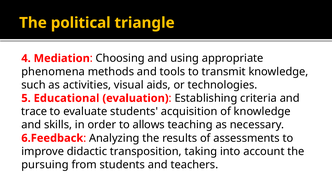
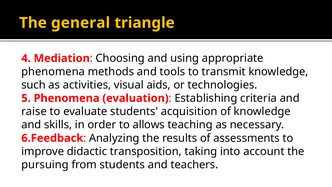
political: political -> general (81, 23)
5 Educational: Educational -> Phenomena (67, 98)
trace: trace -> raise (34, 111)
